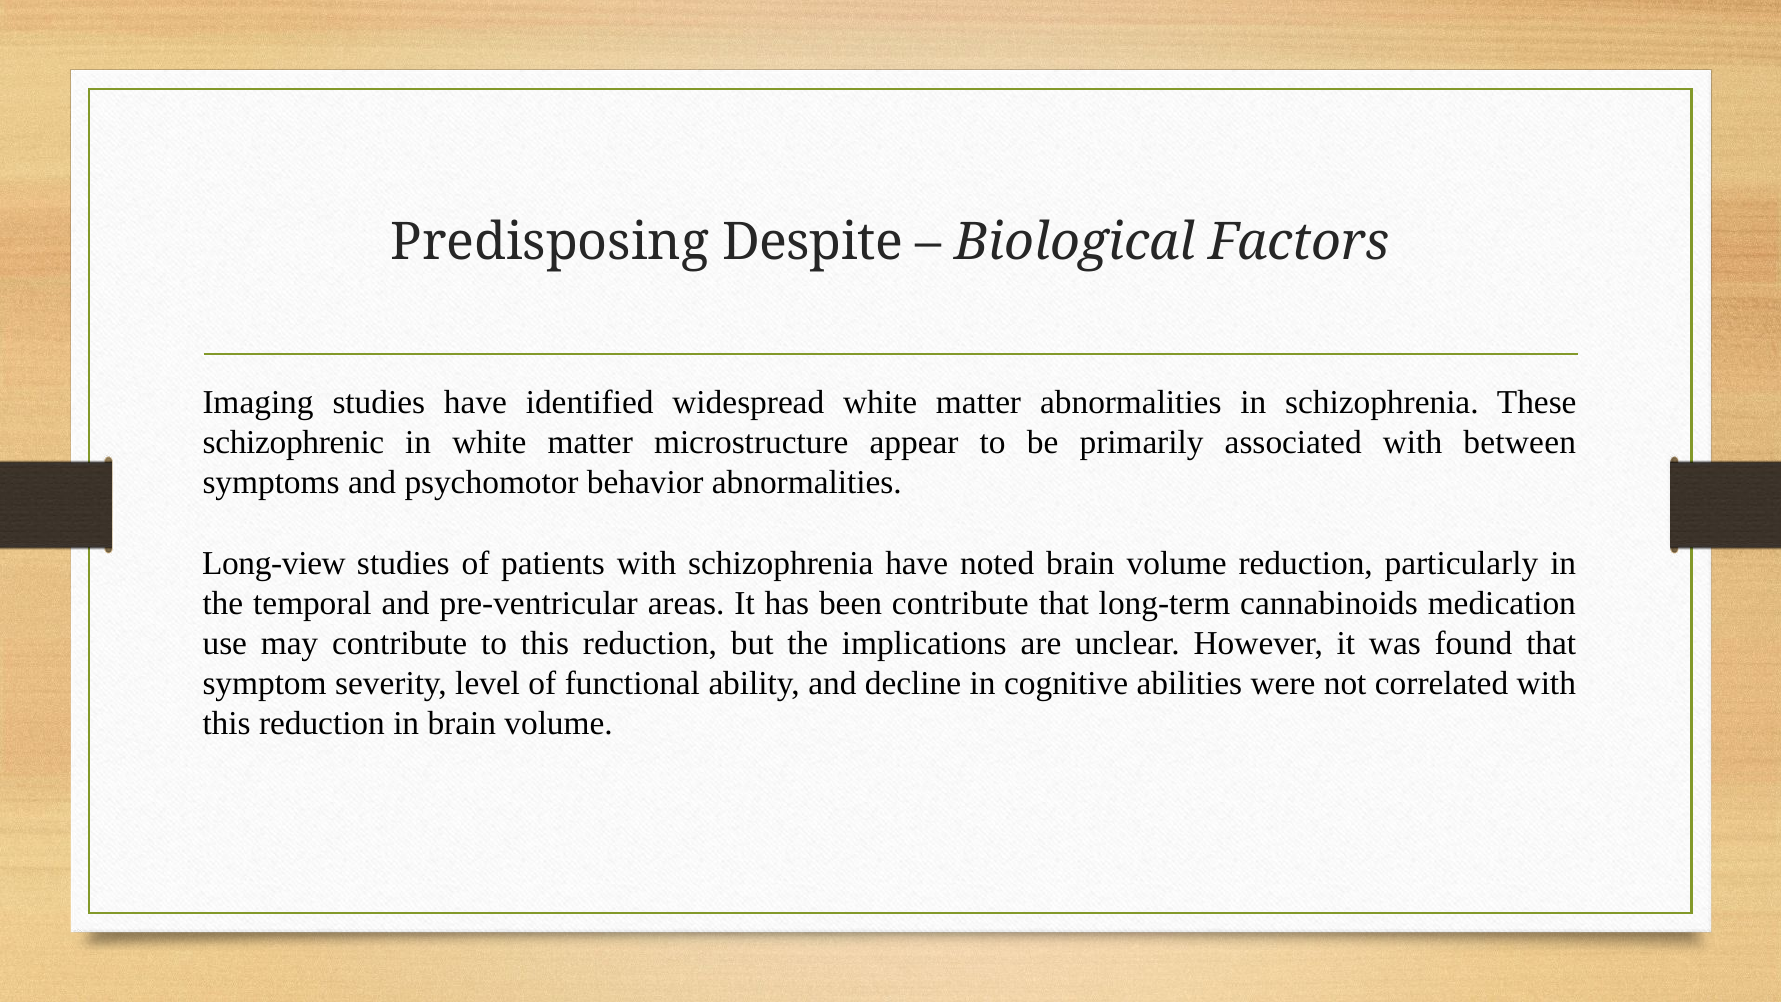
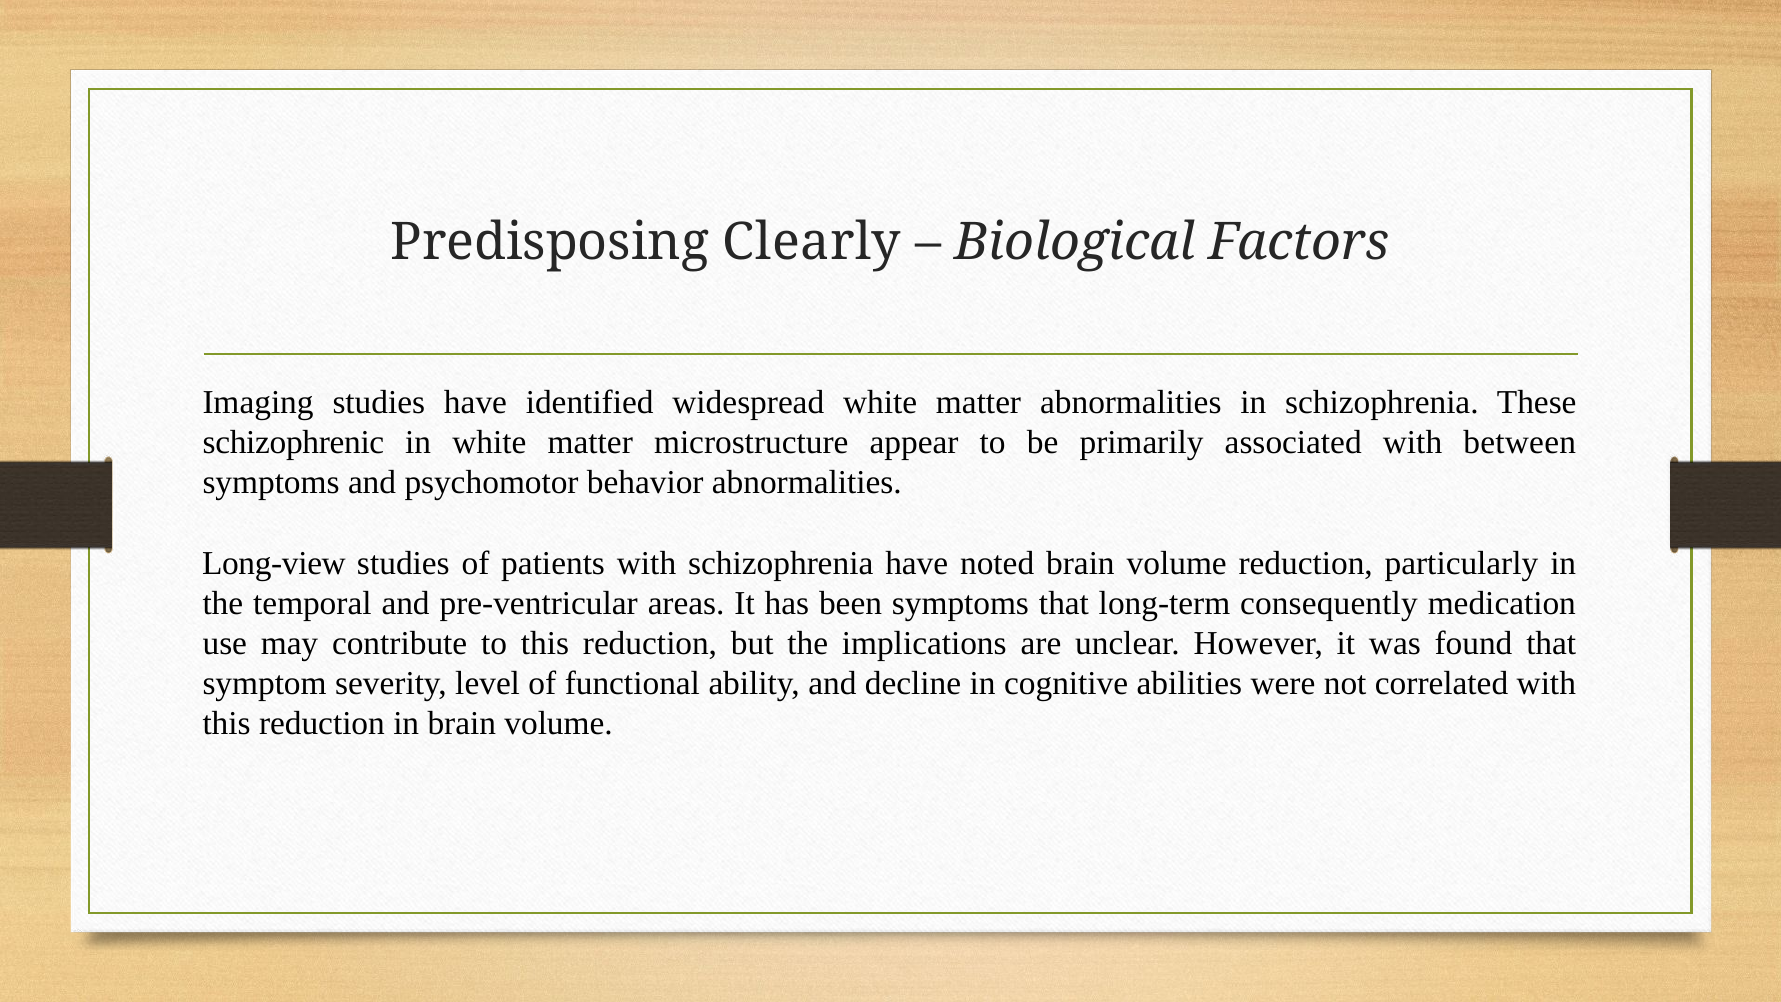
Despite: Despite -> Clearly (812, 242)
been contribute: contribute -> symptoms (960, 603)
cannabinoids: cannabinoids -> consequently (1329, 603)
